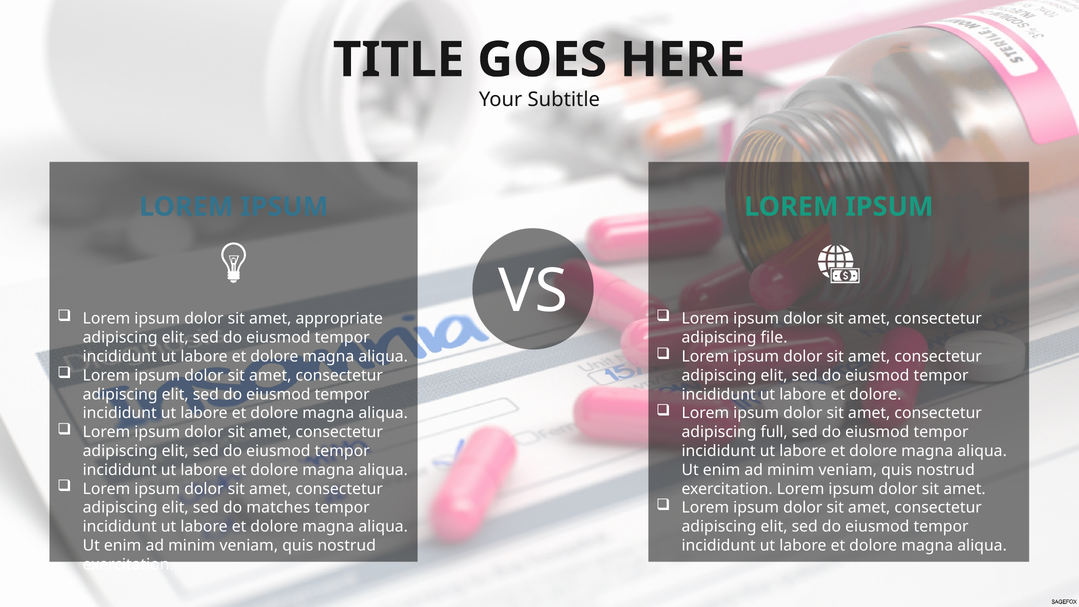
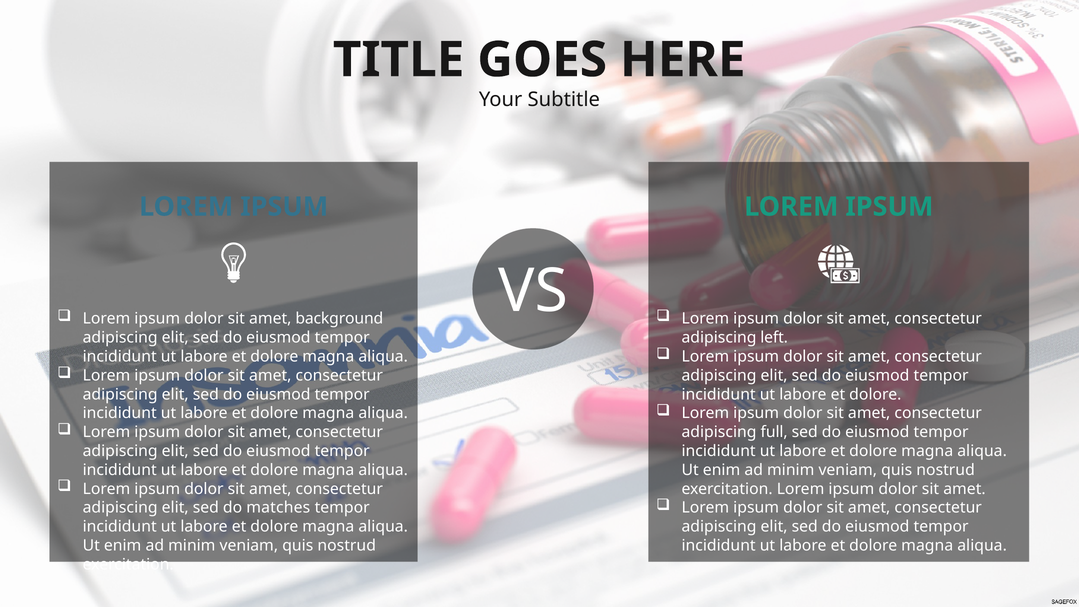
appropriate: appropriate -> background (339, 319)
file: file -> left (774, 338)
